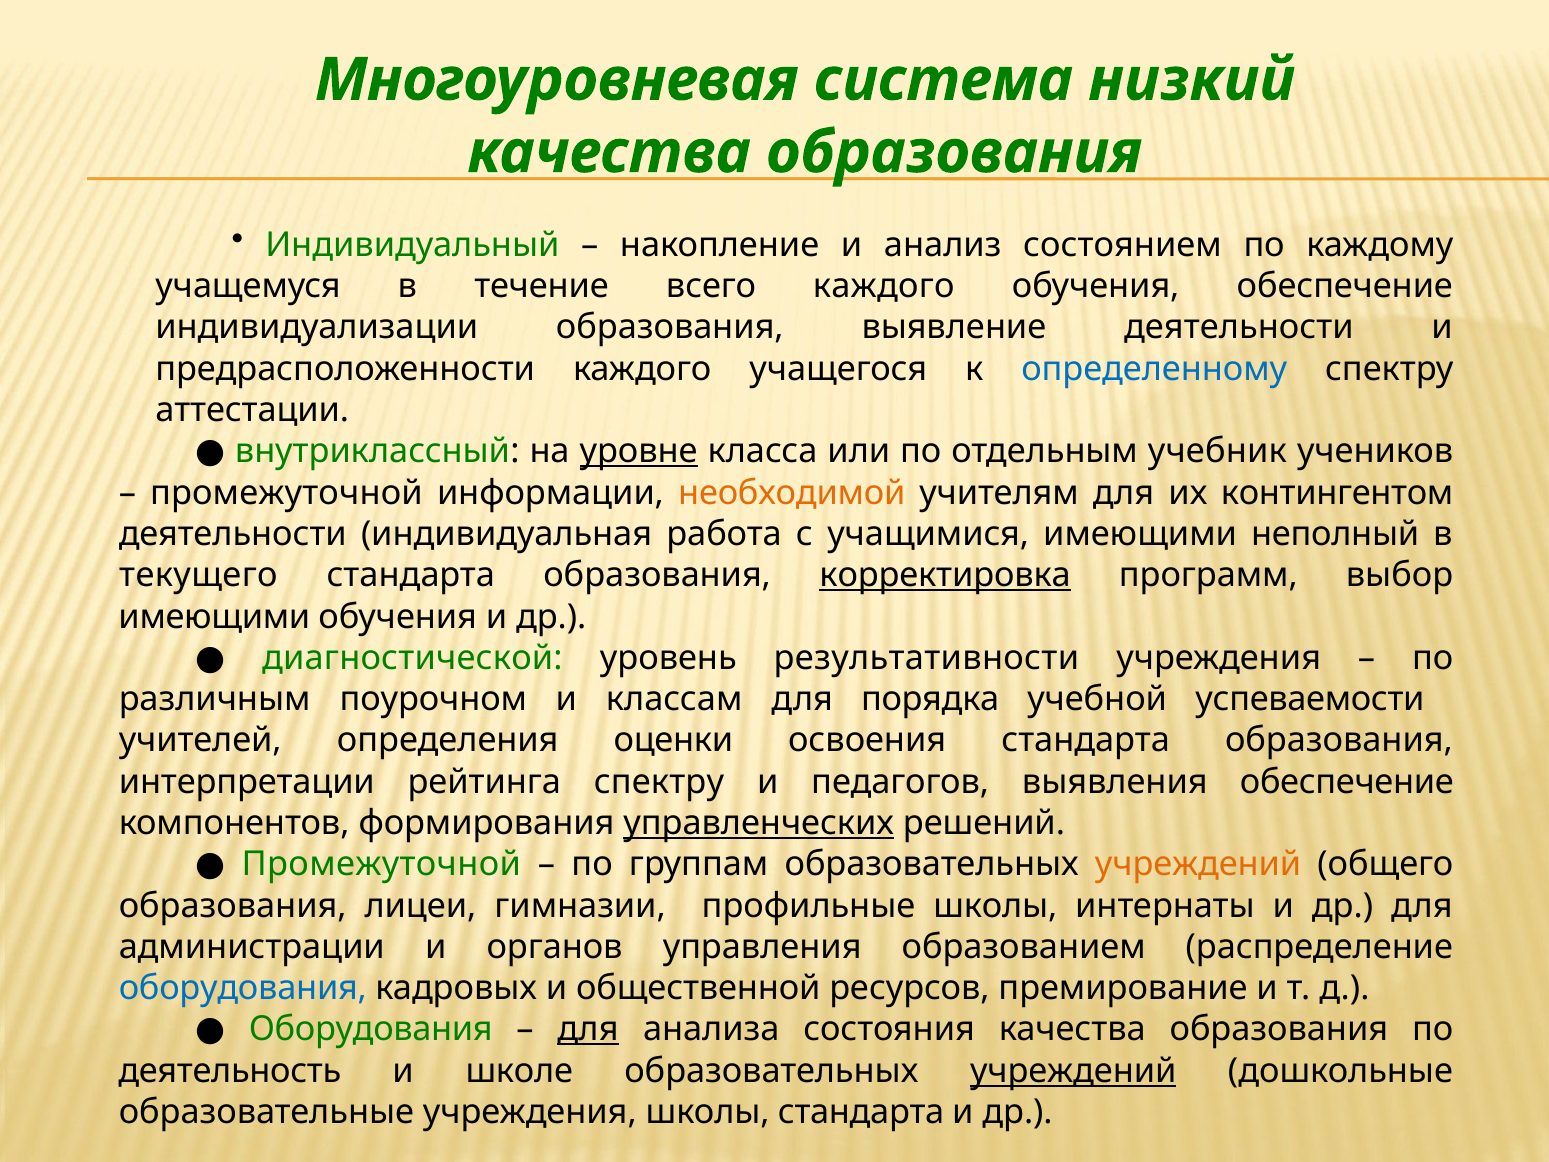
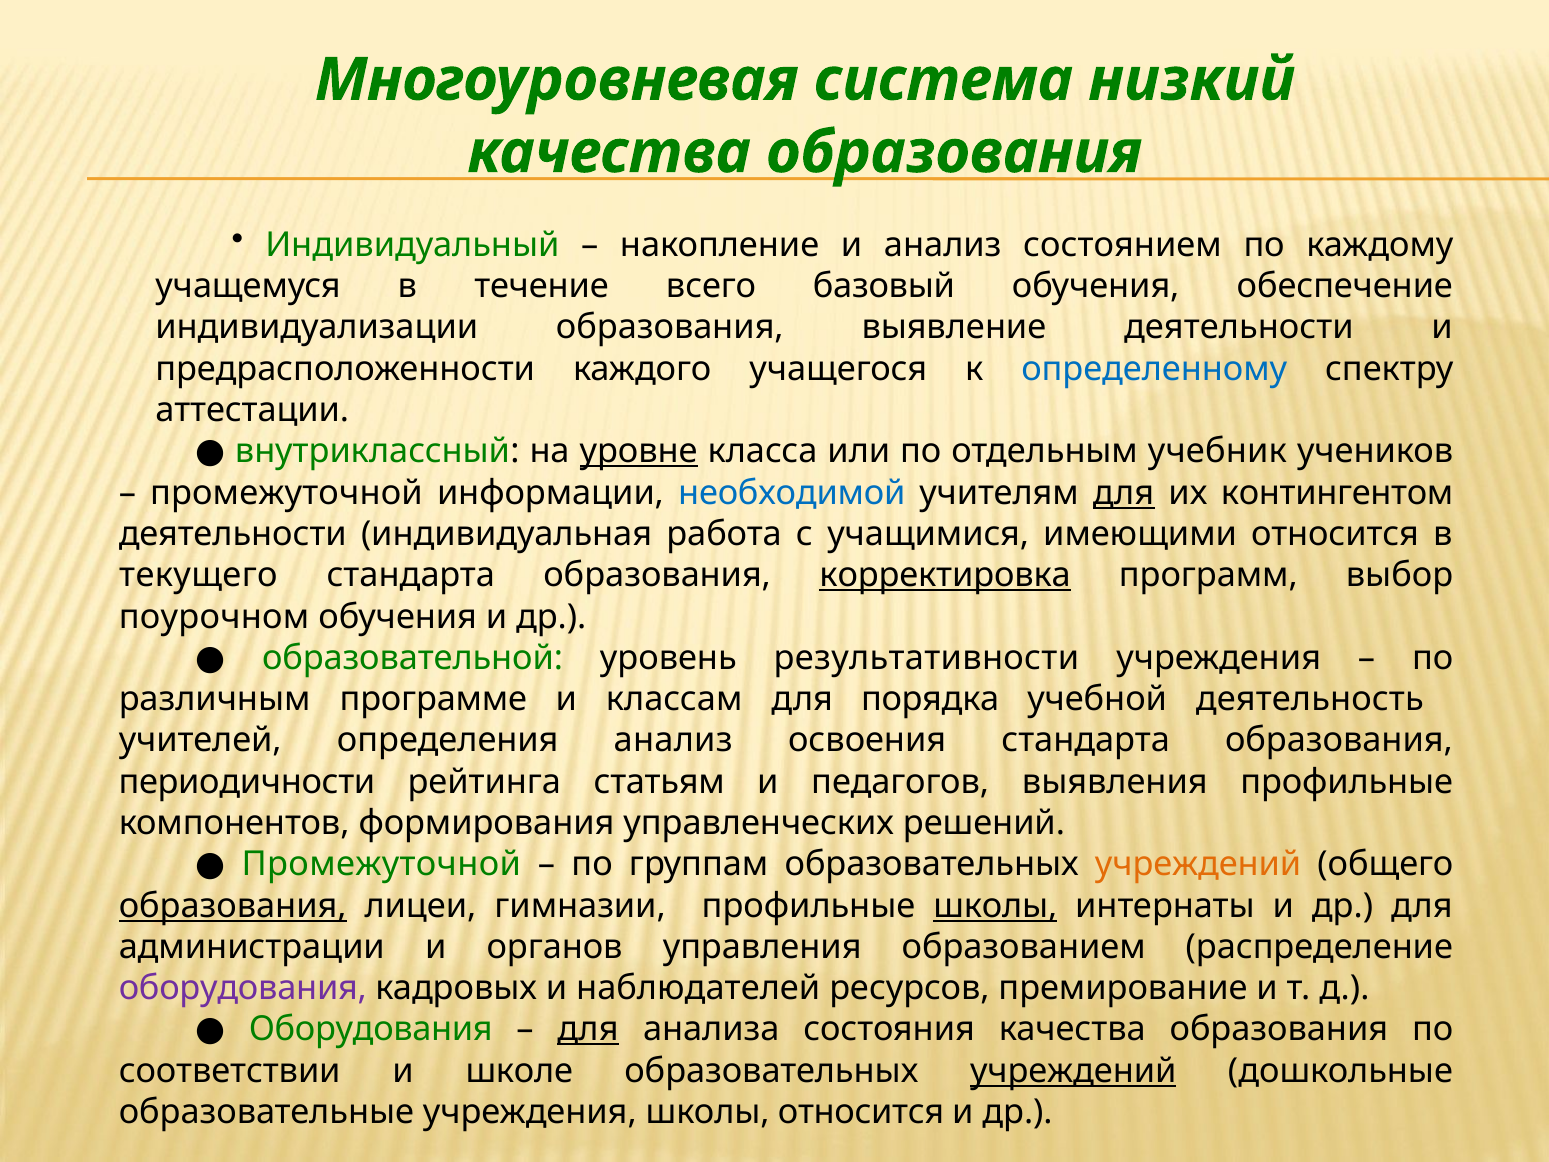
всего каждого: каждого -> базовый (884, 286)
необходимой colour: orange -> blue (792, 493)
для underline: none -> present (1124, 493)
имеющими неполный: неполный -> относится (1335, 534)
имеющими: имеющими -> поурочном (214, 617)
диагностической: диагностической -> образовательной (413, 658)
поурочном: поурочном -> программе (433, 699)
успеваемости: успеваемости -> деятельность (1310, 699)
определения оценки: оценки -> анализ (673, 740)
интерпретации: интерпретации -> периодичности (247, 782)
рейтинга спектру: спектру -> статьям (659, 782)
выявления обеспечение: обеспечение -> профильные (1347, 782)
управленческих underline: present -> none (759, 823)
образования underline: none -> present (233, 906)
школы underline: none -> present (995, 906)
оборудования colour: blue -> purple (243, 988)
общественной: общественной -> наблюдателей (698, 988)
деятельность: деятельность -> соответствии (230, 1071)
школы стандарта: стандарта -> относится (861, 1112)
